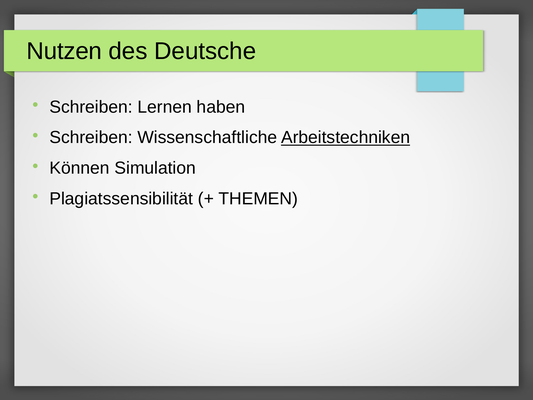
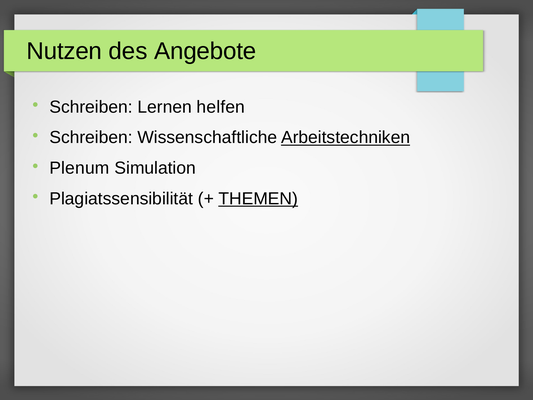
Deutsche: Deutsche -> Angebote (205, 51)
haben: haben -> helfen (221, 107)
Können: Können -> Plenum (79, 168)
THEMEN underline: none -> present (258, 198)
